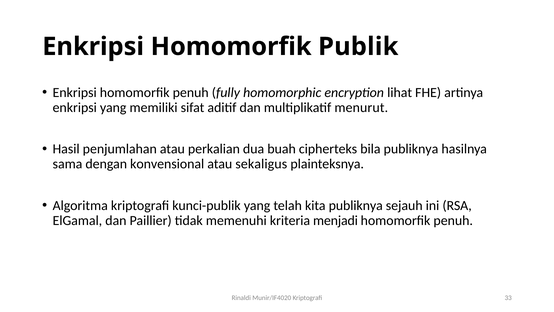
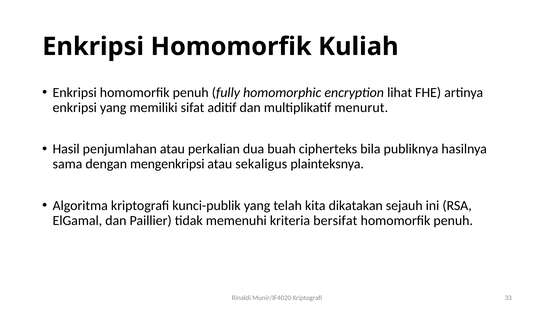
Publik: Publik -> Kuliah (358, 47)
konvensional: konvensional -> mengenkripsi (167, 164)
kita publiknya: publiknya -> dikatakan (356, 205)
menjadi: menjadi -> bersifat (335, 220)
